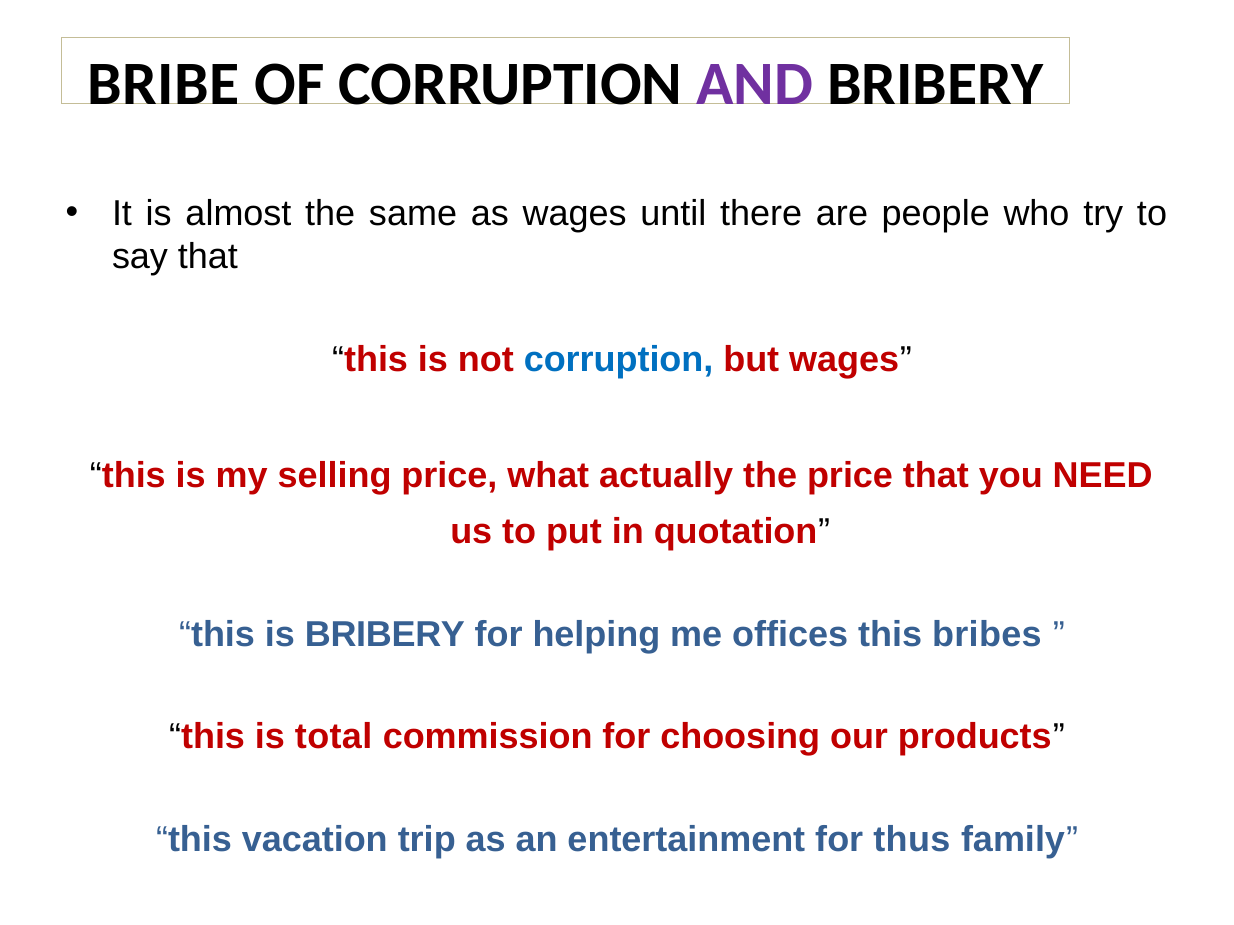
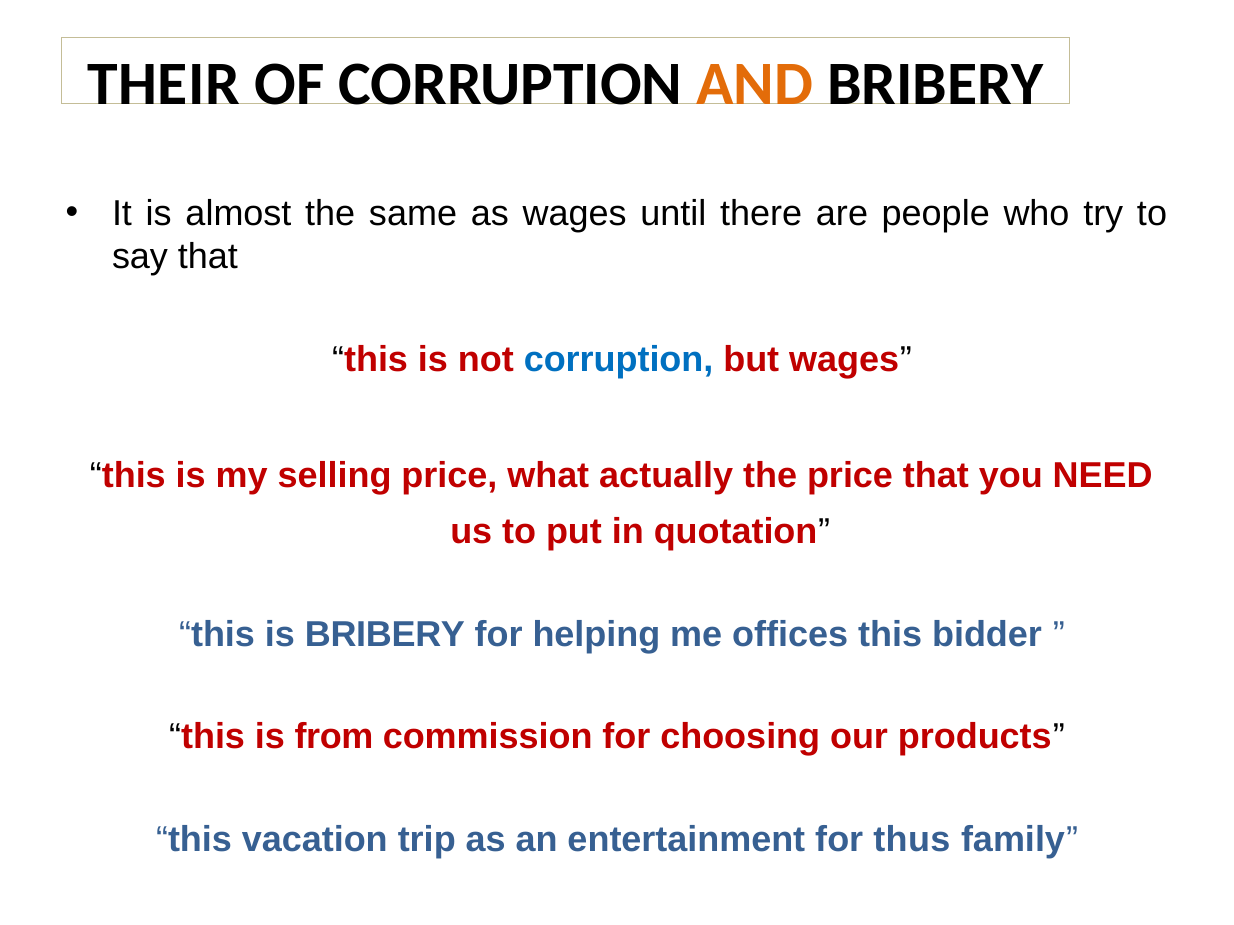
BRIBE: BRIBE -> THEIR (164, 85)
AND colour: purple -> orange (755, 85)
bribes: bribes -> bidder (987, 635)
total: total -> from (334, 737)
